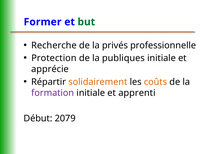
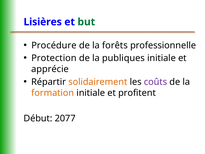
Former: Former -> Lisières (43, 22)
Recherche: Recherche -> Procédure (54, 45)
privés: privés -> forêts (115, 45)
coûts colour: orange -> purple (156, 82)
formation colour: purple -> orange (53, 93)
apprenti: apprenti -> profitent (137, 93)
2079: 2079 -> 2077 (65, 118)
